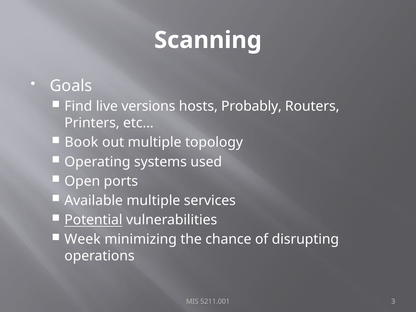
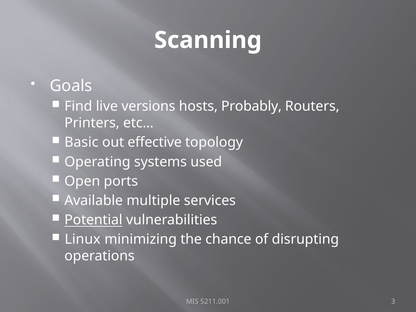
Book: Book -> Basic (81, 142)
out multiple: multiple -> effective (155, 142)
Week: Week -> Linux (83, 239)
